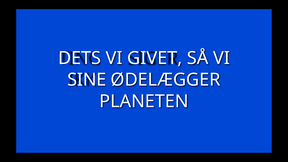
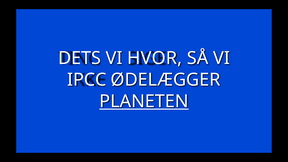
GIVET: GIVET -> HVOR (155, 58)
SINE: SINE -> IPCC (87, 80)
PLANETEN underline: none -> present (144, 101)
